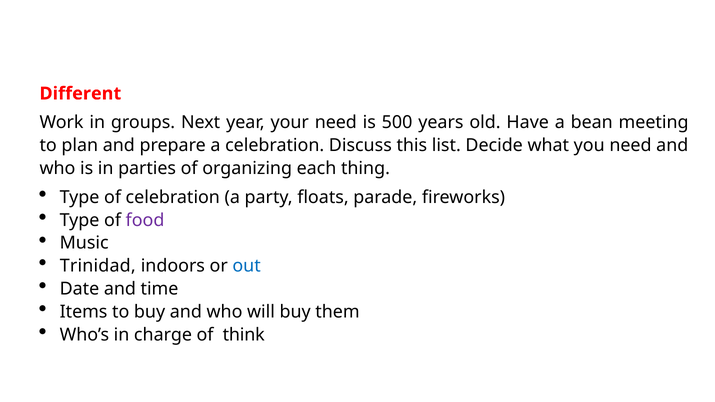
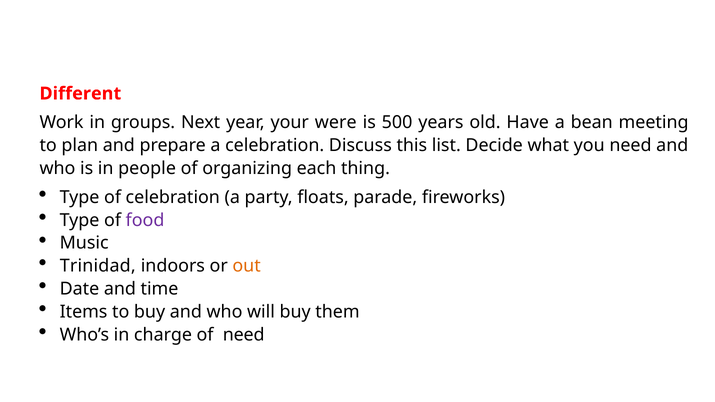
your need: need -> were (336, 122)
parties: parties -> people (147, 168)
out colour: blue -> orange (247, 266)
of think: think -> need (244, 335)
